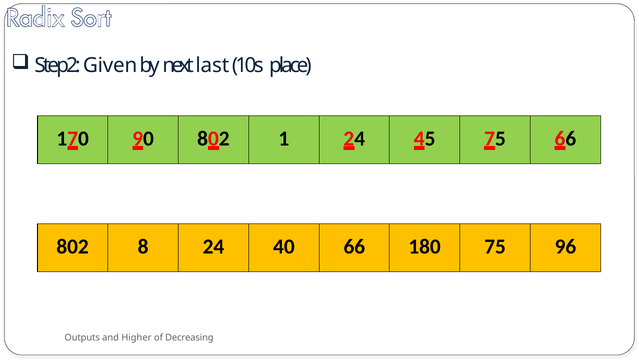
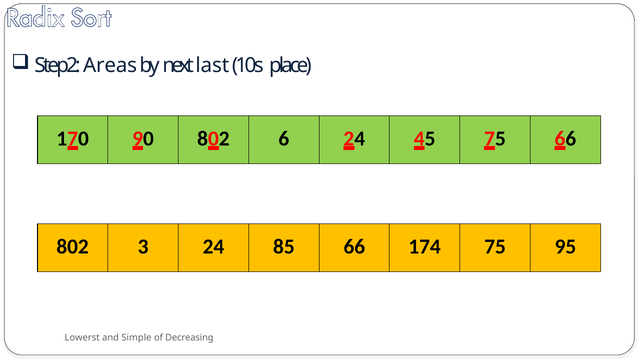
Given: Given -> Areas (110, 65)
1: 1 -> 6 (284, 139)
8: 8 -> 3 (143, 246)
40: 40 -> 85 (284, 246)
180: 180 -> 174 (425, 246)
96: 96 -> 95 (565, 246)
Outputs: Outputs -> Lowerst (82, 337)
Higher: Higher -> Simple (136, 337)
